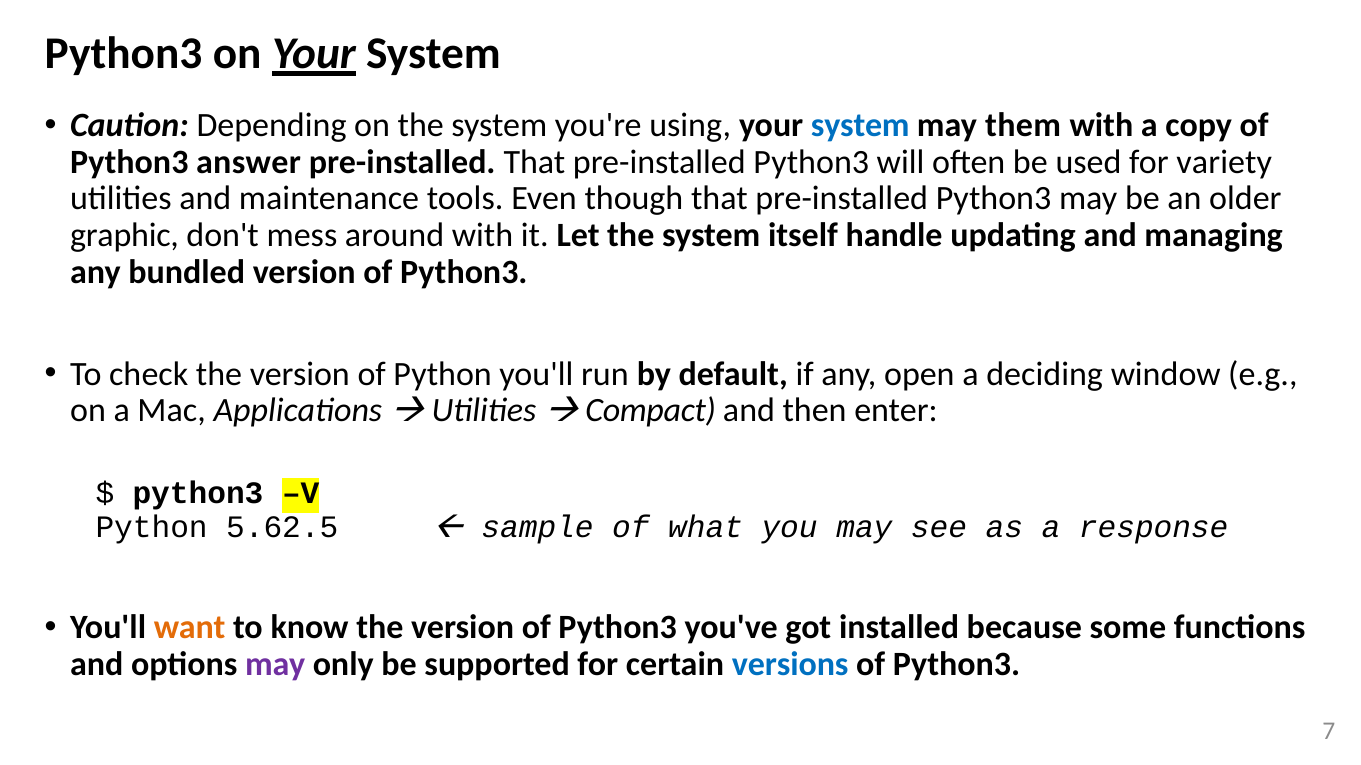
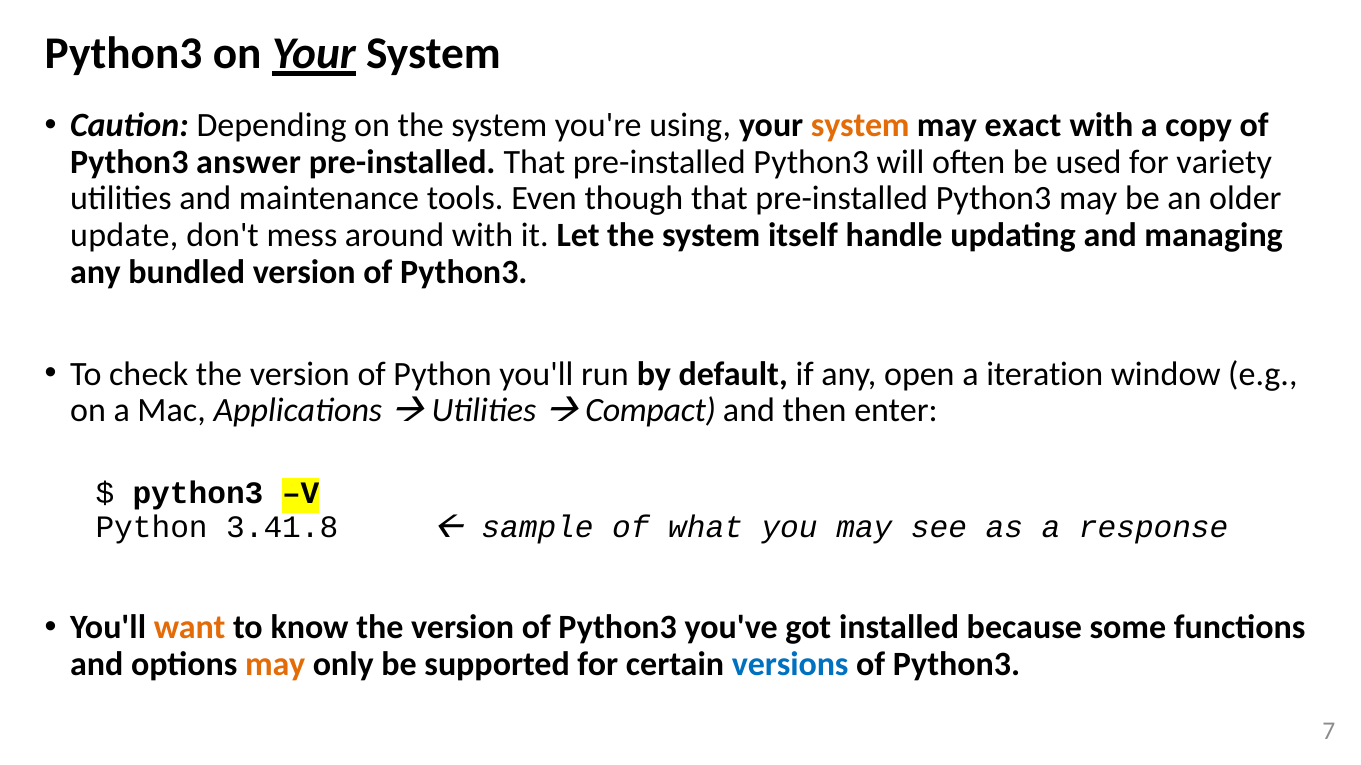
system colour: blue -> orange (860, 125)
them: them -> exact (1023, 125)
graphic: graphic -> update (124, 236)
deciding: deciding -> iteration (1045, 374)
5.62.5: 5.62.5 -> 3.41.8 (282, 527)
may colour: purple -> orange (275, 665)
